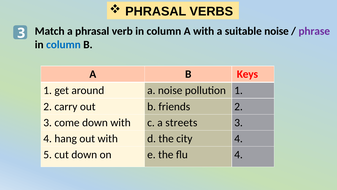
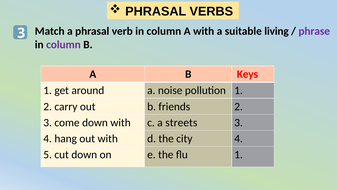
suitable noise: noise -> living (277, 31)
column colour: blue -> purple (63, 45)
flu 4: 4 -> 1 (239, 154)
